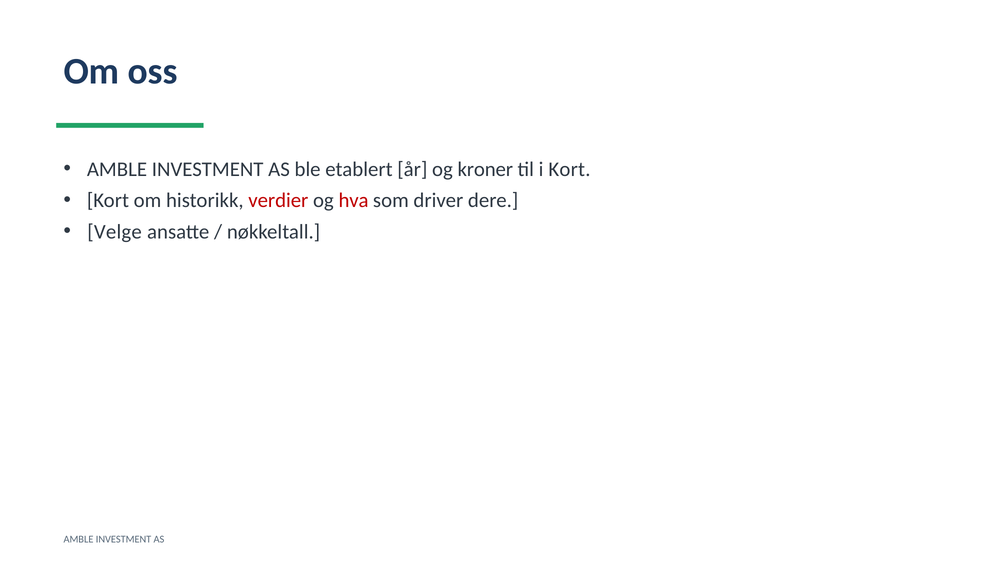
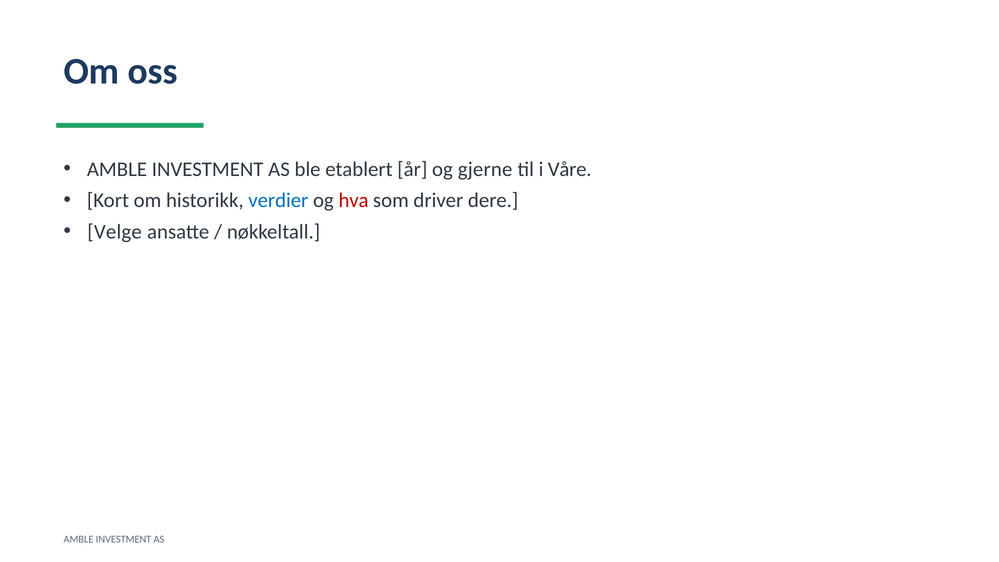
kroner: kroner -> gjerne (485, 169)
i Kort: Kort -> Våre (570, 169)
verdier colour: red -> blue (278, 200)
